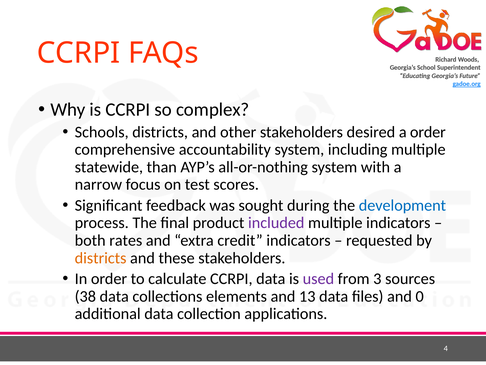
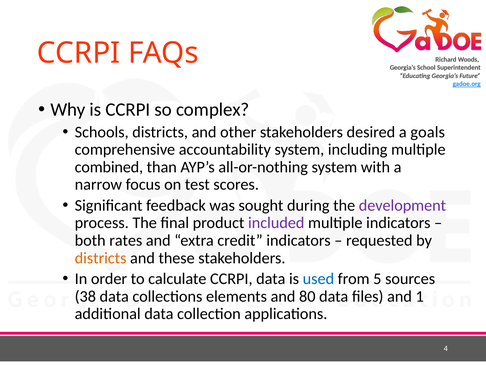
a order: order -> goals (428, 132)
statewide: statewide -> combined (109, 167)
development colour: blue -> purple (402, 205)
used colour: purple -> blue (318, 279)
3: 3 -> 5 (377, 279)
13: 13 -> 80 (307, 296)
0: 0 -> 1 (420, 296)
